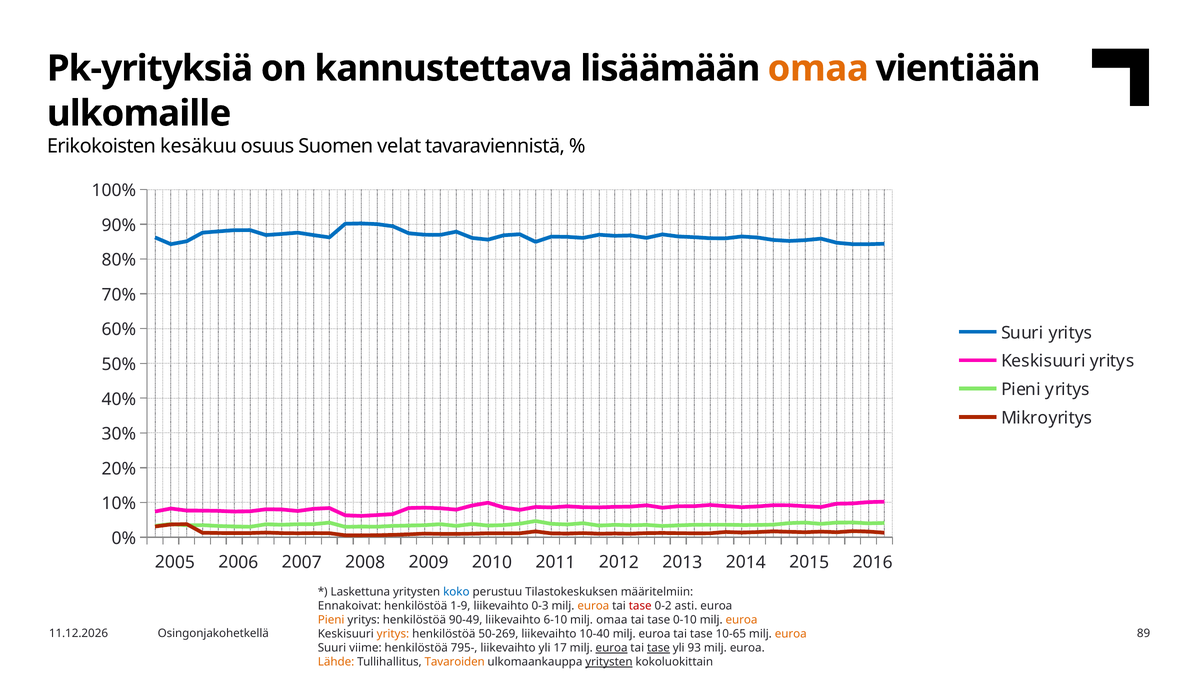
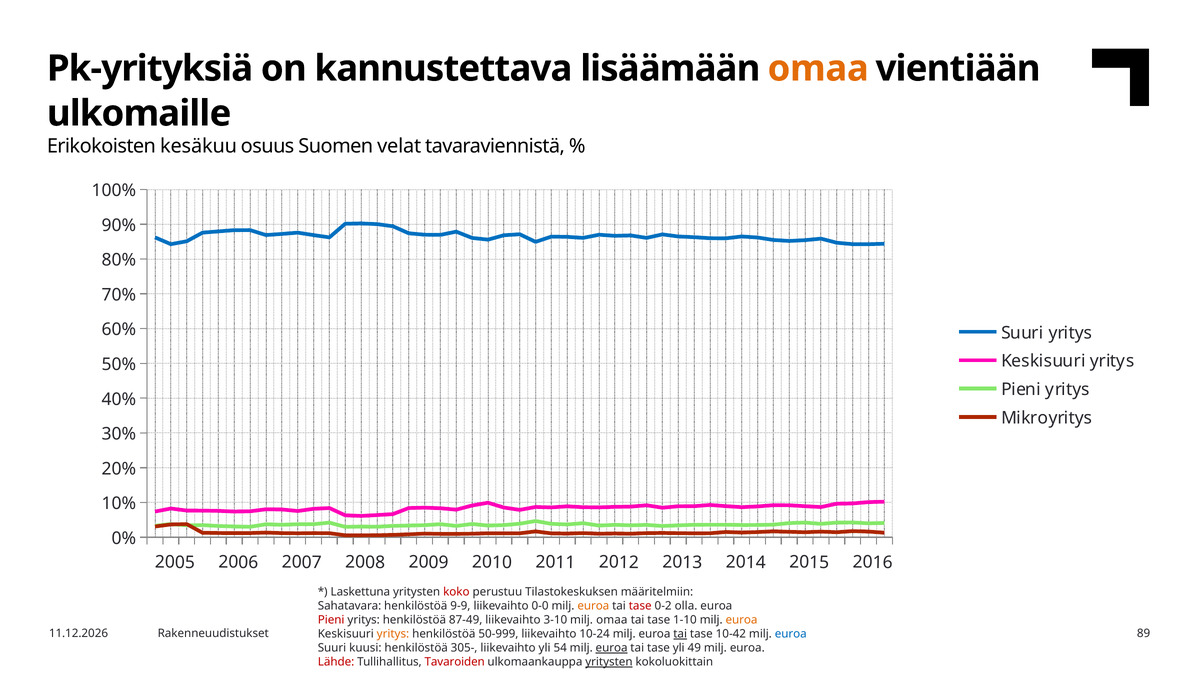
koko colour: blue -> red (456, 592)
Ennakoivat: Ennakoivat -> Sahatavara (350, 606)
1-9: 1-9 -> 9-9 (460, 606)
0-3: 0-3 -> 0-0 (540, 606)
asti: asti -> olla (686, 606)
Pieni colour: orange -> red (331, 620)
90-49: 90-49 -> 87-49 (466, 620)
6-10: 6-10 -> 3-10 (555, 620)
0-10: 0-10 -> 1-10 (685, 620)
Osingonjakohetkellä: Osingonjakohetkellä -> Rakenneuudistukset (213, 633)
50-269: 50-269 -> 50-999 (498, 634)
10-40: 10-40 -> 10-24 (595, 634)
tai underline: none -> present (680, 634)
10-65: 10-65 -> 10-42 (731, 634)
euroa colour: orange -> blue (791, 634)
viime: viime -> kuusi (365, 648)
795-: 795- -> 305- (464, 648)
17: 17 -> 54 (560, 648)
tase underline: present -> none (658, 648)
93: 93 -> 49 (694, 648)
Lähde colour: orange -> red (336, 662)
Tavaroiden colour: orange -> red (455, 662)
